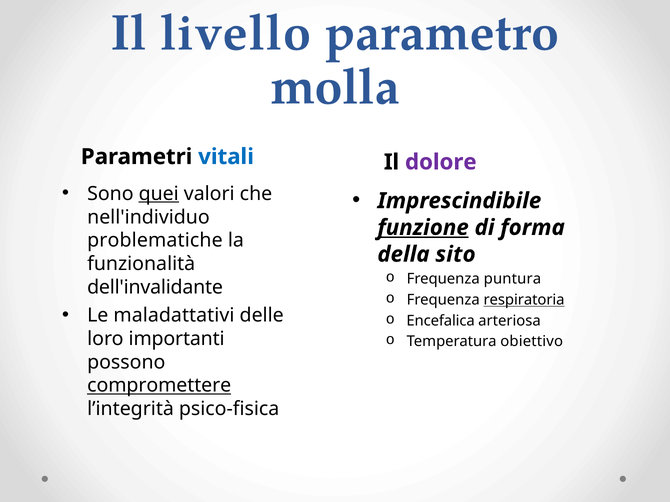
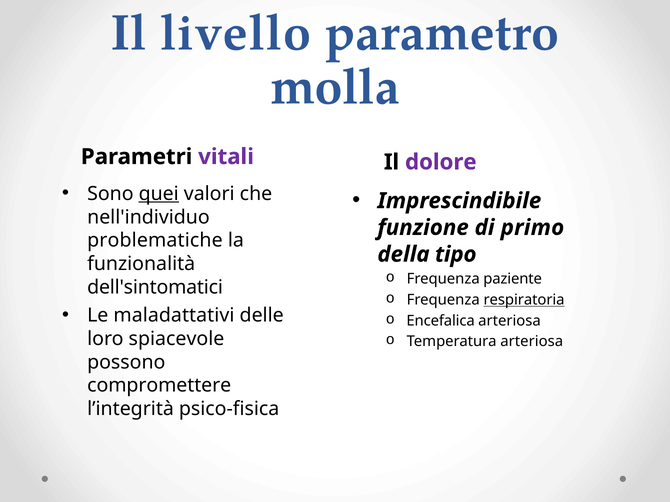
vitali colour: blue -> purple (226, 157)
funzione underline: present -> none (423, 228)
forma: forma -> primo (532, 228)
sito: sito -> tipo (456, 255)
puntura: puntura -> paziente (513, 279)
dell'invalidante: dell'invalidante -> dell'sintomatici (155, 288)
importanti: importanti -> spiacevole (177, 339)
Temperatura obiettivo: obiettivo -> arteriosa (532, 342)
compromettere underline: present -> none (159, 386)
